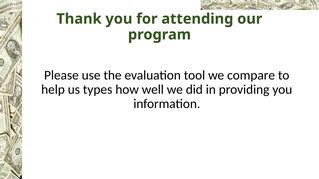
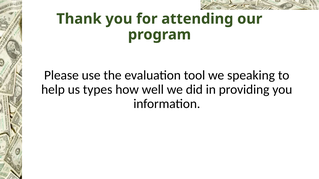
compare: compare -> speaking (251, 75)
